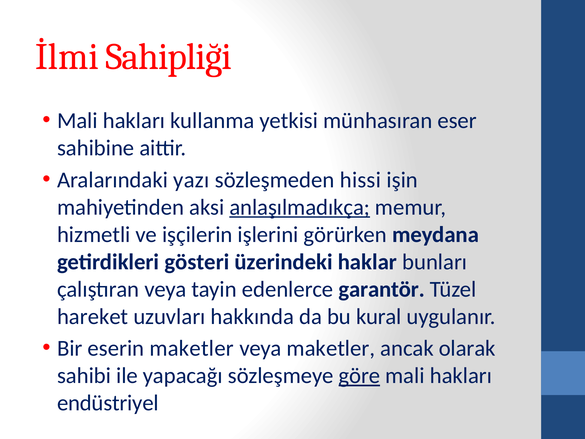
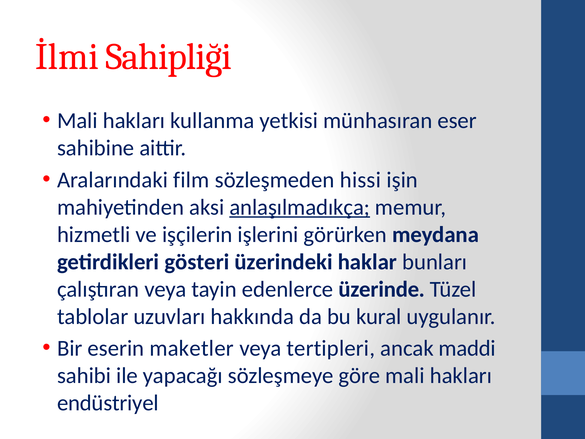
yazı: yazı -> film (191, 180)
garantör: garantör -> üzerinde (382, 289)
hareket: hareket -> tablolar (93, 316)
veya maketler: maketler -> tertipleri (331, 348)
olarak: olarak -> maddi (467, 348)
göre underline: present -> none (359, 376)
